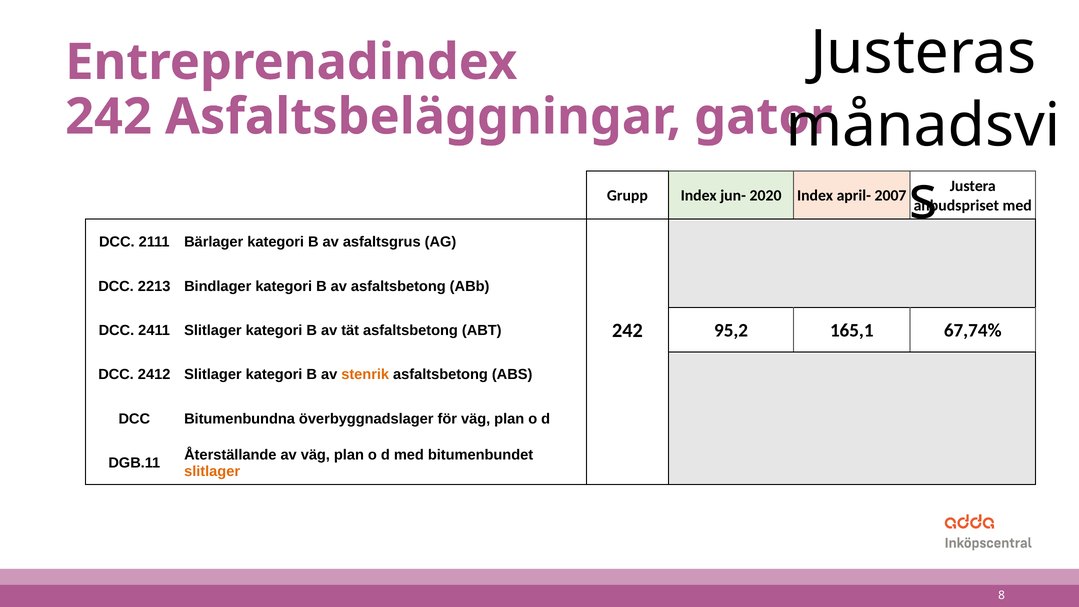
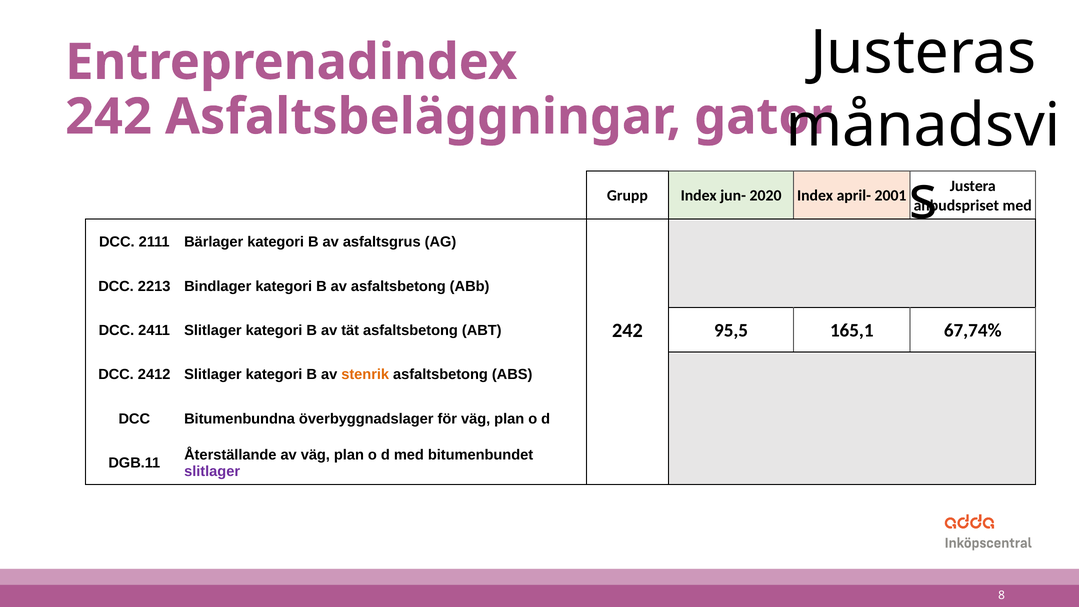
2007: 2007 -> 2001 (890, 196)
95,2: 95,2 -> 95,5 (731, 330)
slitlager colour: orange -> purple (212, 471)
